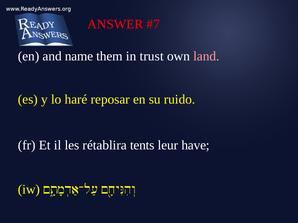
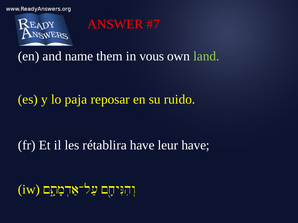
trust: trust -> vous (152, 56)
land colour: pink -> light green (206, 56)
haré: haré -> paja (76, 99)
rétablira tents: tents -> have (142, 145)
